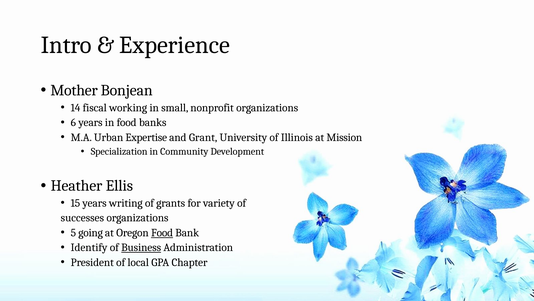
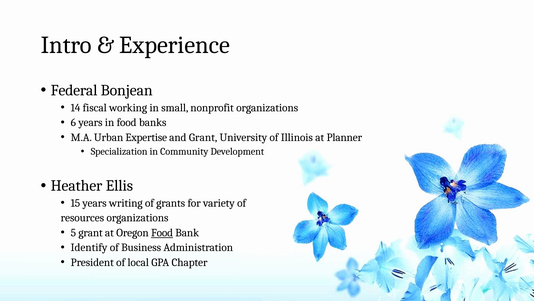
Mother: Mother -> Federal (74, 90)
Mission: Mission -> Planner (344, 137)
successes: successes -> resources (82, 217)
5 going: going -> grant (91, 232)
Business underline: present -> none (141, 247)
